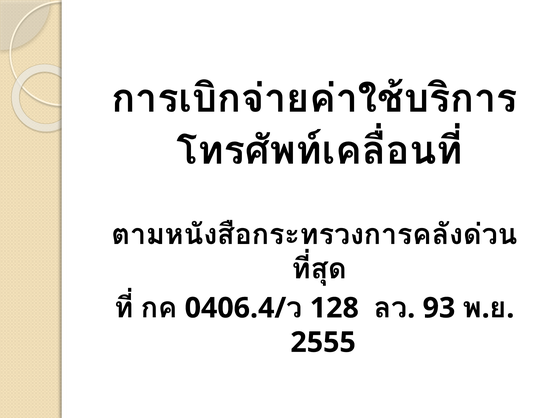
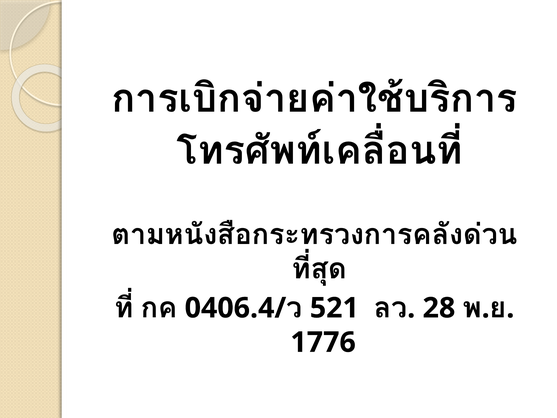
128: 128 -> 521 (334, 308)
93: 93 -> 28 (439, 308)
2555: 2555 -> 1776 (323, 342)
